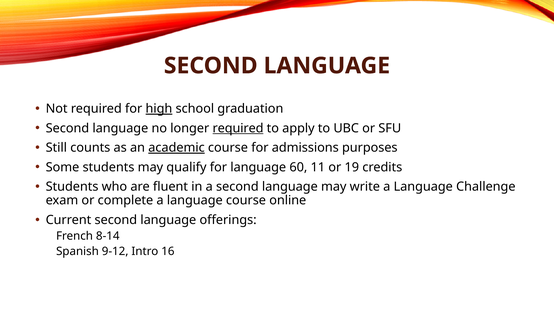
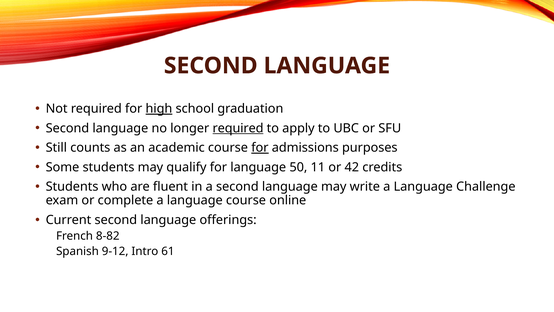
academic underline: present -> none (177, 148)
for underline: none -> present (260, 148)
60: 60 -> 50 (298, 167)
19: 19 -> 42 (352, 167)
8-14: 8-14 -> 8-82 (108, 236)
16: 16 -> 61 (168, 251)
